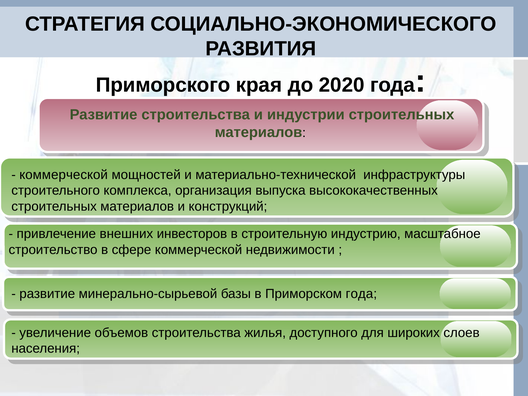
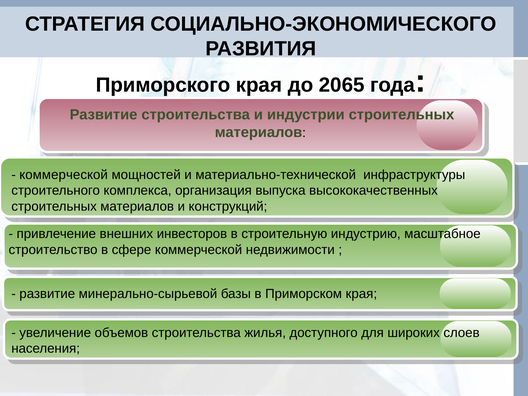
2020: 2020 -> 2065 (342, 85)
Приморском года: года -> края (361, 294)
